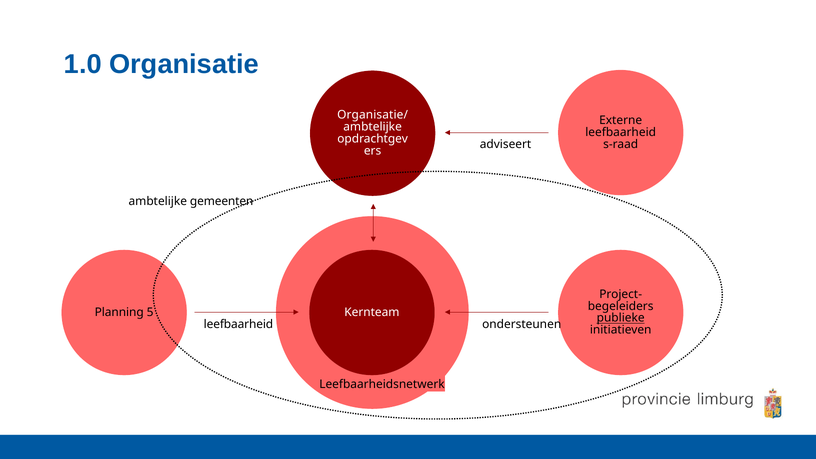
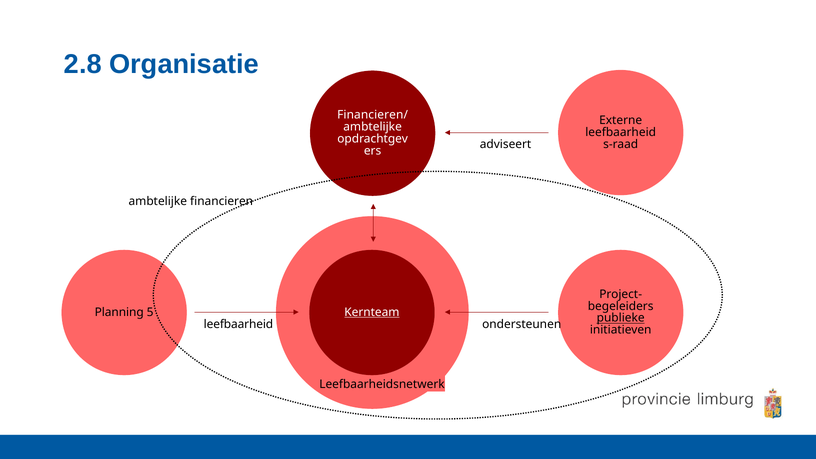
1.0: 1.0 -> 2.8 (83, 64)
Organisatie/: Organisatie/ -> Financieren/ (373, 115)
gemeenten: gemeenten -> financieren (222, 201)
Kernteam underline: none -> present (372, 312)
